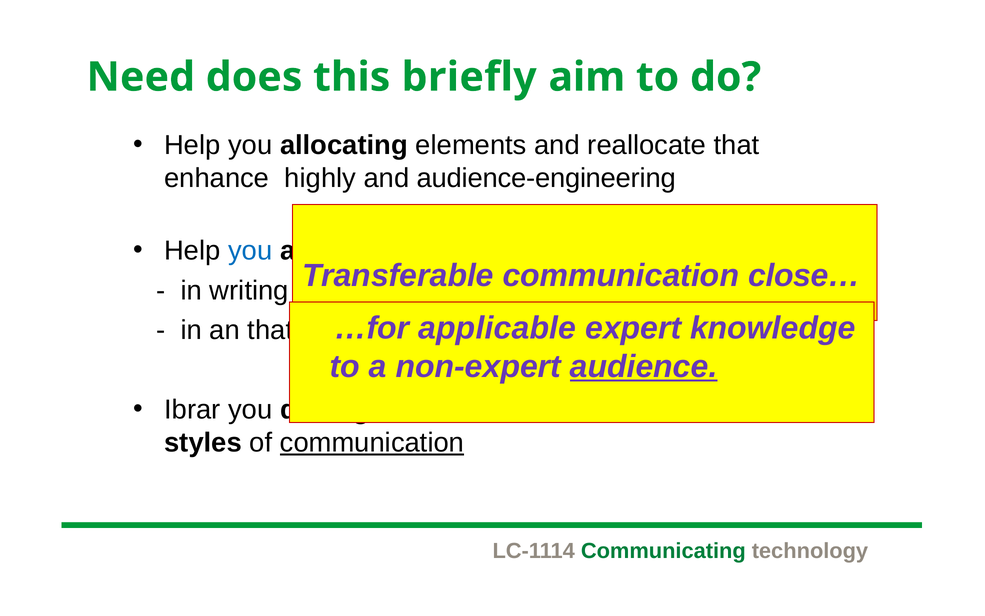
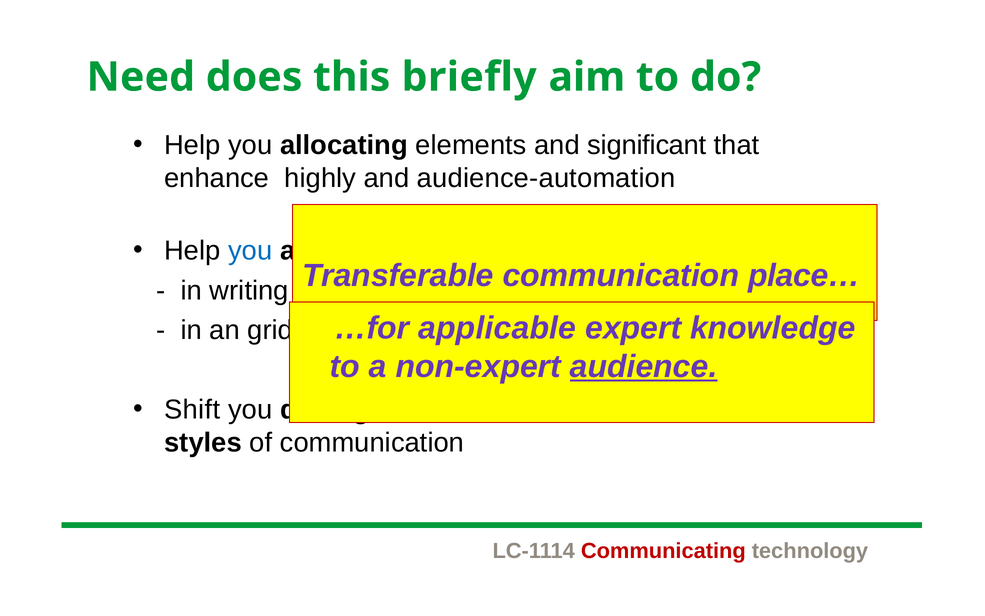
reallocate: reallocate -> significant (647, 145)
audience-engineering: audience-engineering -> audience-automation (546, 178)
close…: close… -> place… (804, 275)
an that: that -> grid (270, 330)
Ibrar: Ibrar -> Shift (192, 410)
communication underline: present -> none (372, 442)
Communicating colour: green -> red (663, 551)
